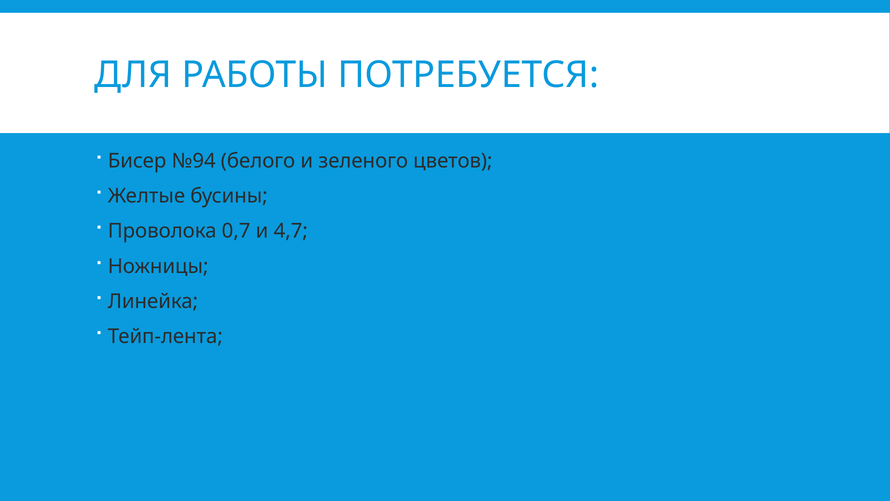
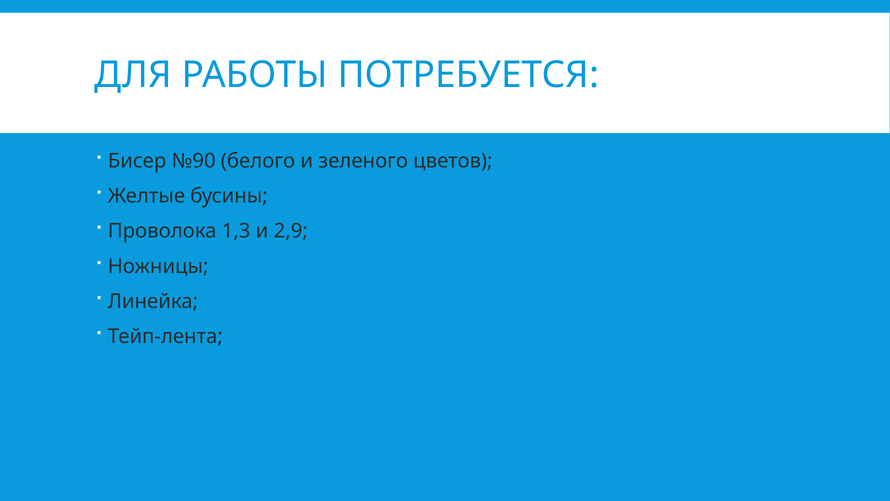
№94: №94 -> №90 (194, 161)
0,7: 0,7 -> 1,3 (236, 231)
4,7: 4,7 -> 2,9 (291, 231)
